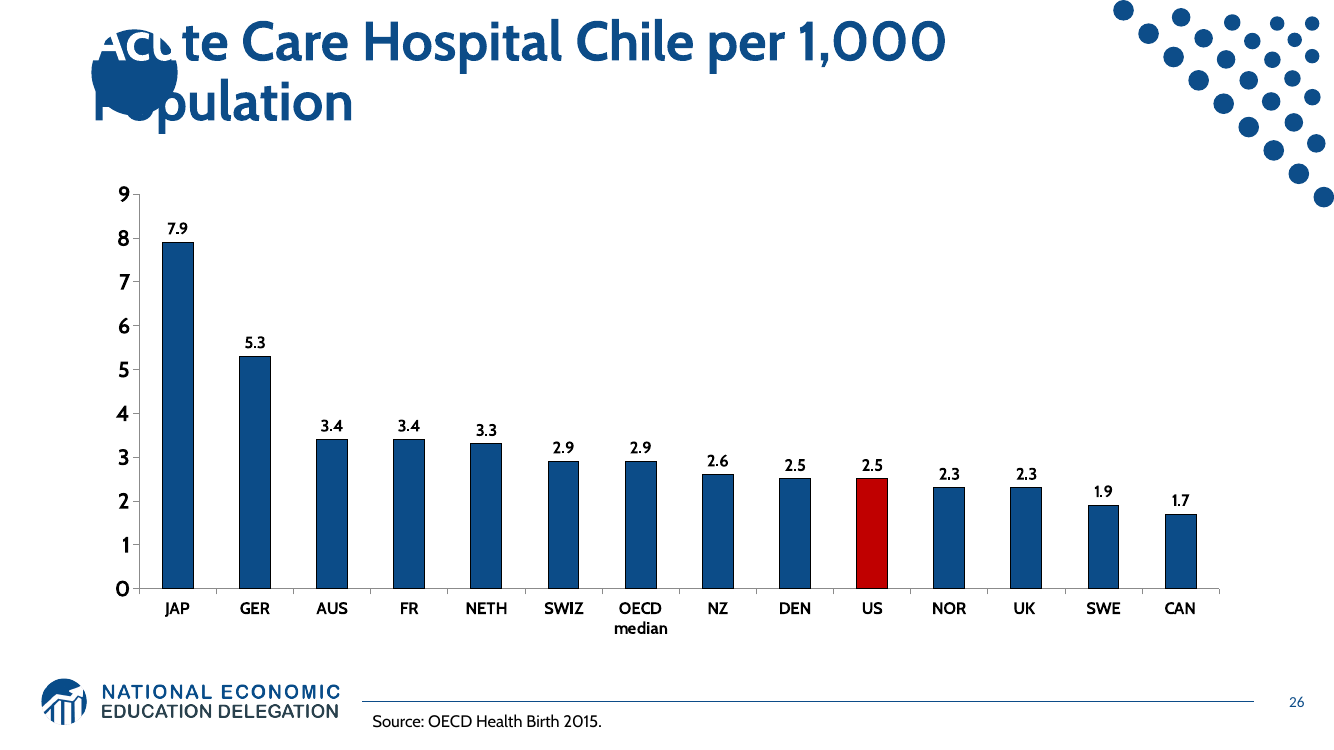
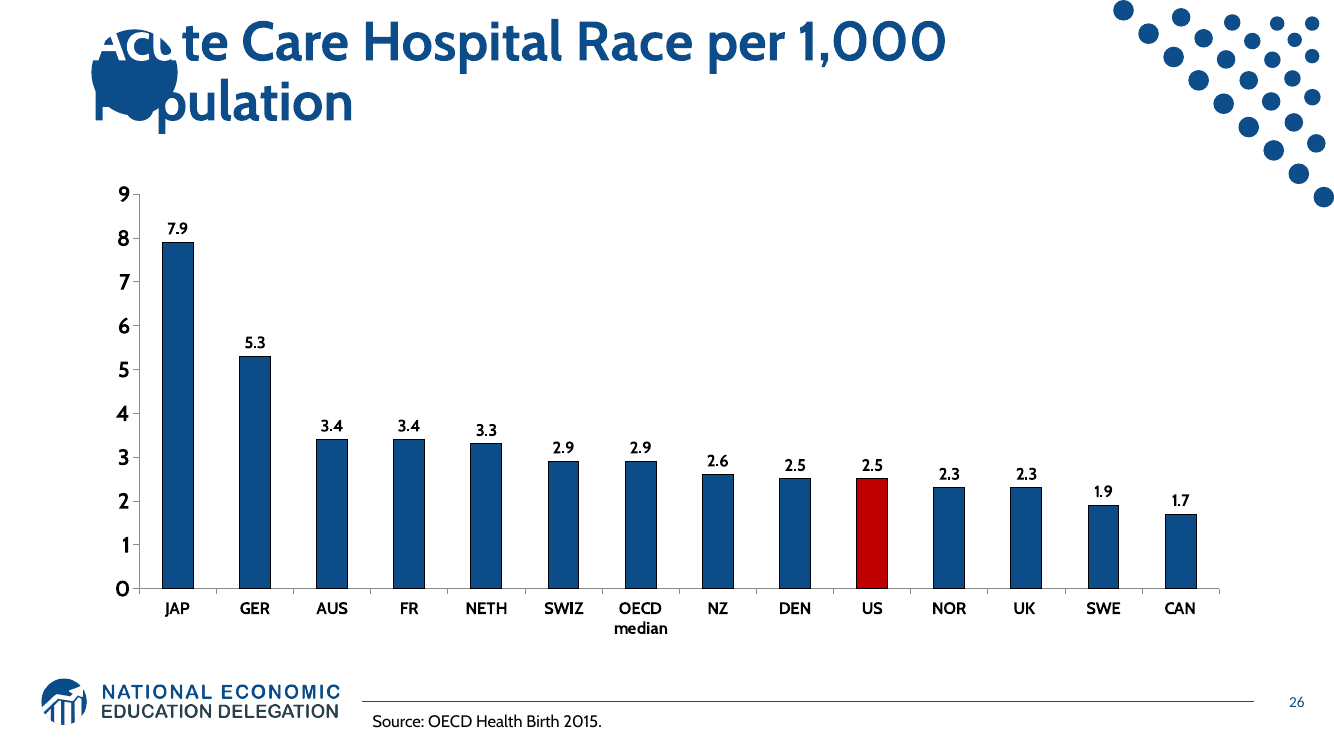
Chile: Chile -> Race (634, 42)
